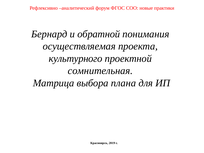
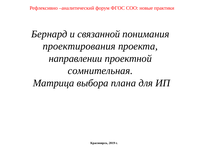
обратной: обратной -> связанной (99, 34)
осуществляемая: осуществляемая -> проектирования (79, 46)
культурного: культурного -> направлении (75, 59)
